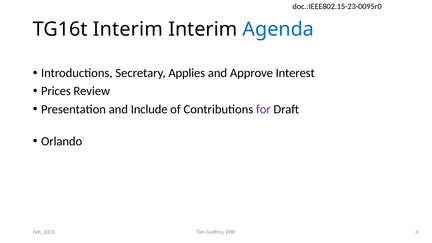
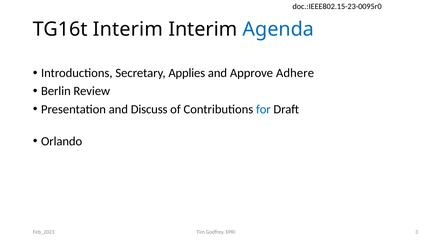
Interest: Interest -> Adhere (295, 73)
Prices: Prices -> Berlin (56, 91)
Include: Include -> Discuss (149, 109)
for colour: purple -> blue (263, 109)
